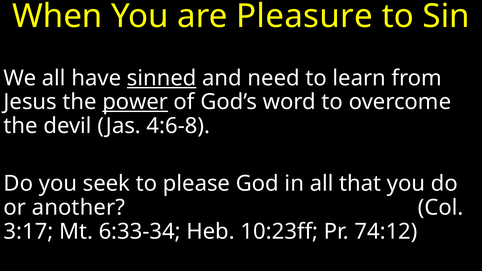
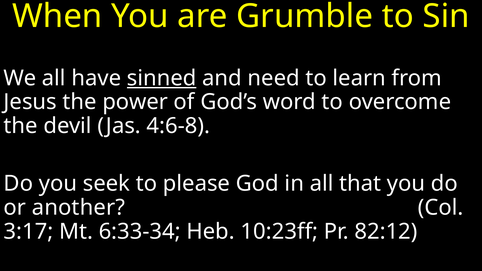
Pleasure: Pleasure -> Grumble (305, 16)
power underline: present -> none (135, 102)
74:12: 74:12 -> 82:12 (386, 232)
